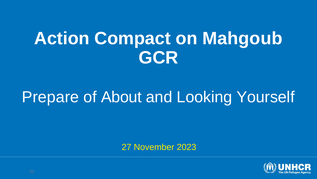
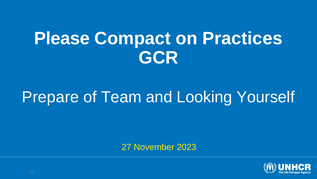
Action: Action -> Please (62, 38)
Mahgoub: Mahgoub -> Practices (242, 38)
About: About -> Team (121, 97)
